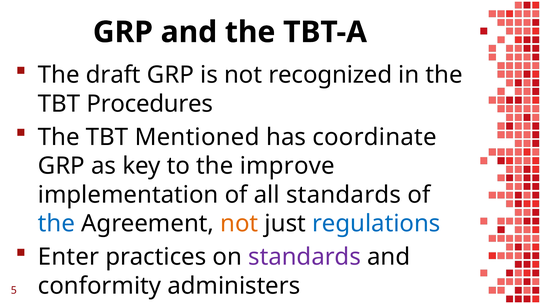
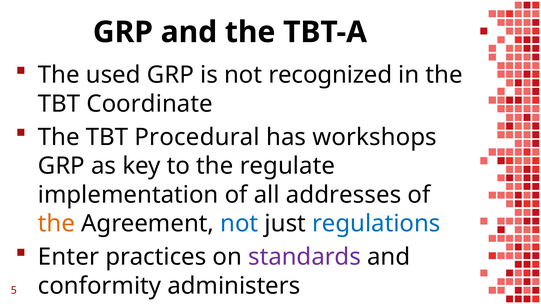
draft: draft -> used (113, 75)
Procedures: Procedures -> Coordinate (150, 104)
Mentioned: Mentioned -> Procedural (197, 137)
coordinate: coordinate -> workshops (375, 137)
improve: improve -> regulate (287, 166)
all standards: standards -> addresses (344, 195)
the colour: blue -> orange (56, 224)
not colour: orange -> blue (239, 224)
